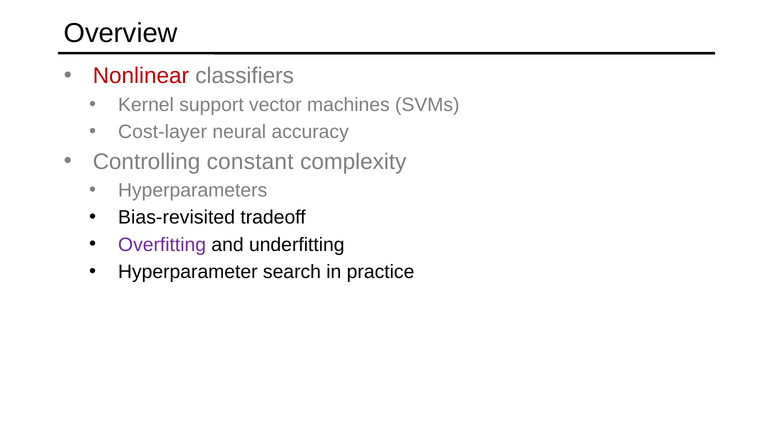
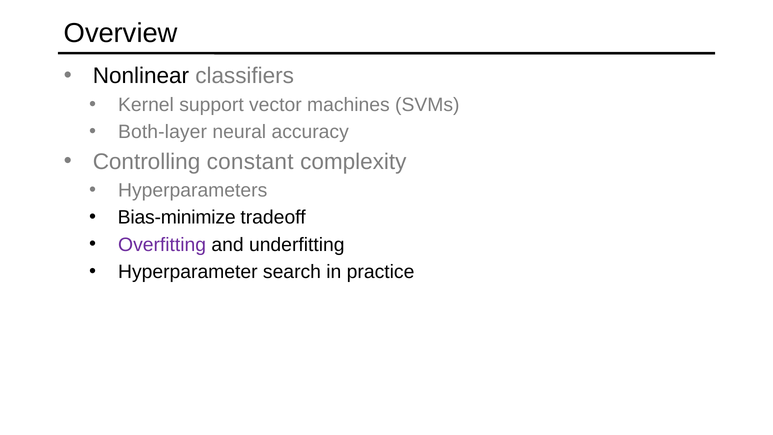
Nonlinear colour: red -> black (141, 76)
Cost-layer: Cost-layer -> Both-layer (163, 132)
Bias-revisited: Bias-revisited -> Bias-minimize (177, 217)
